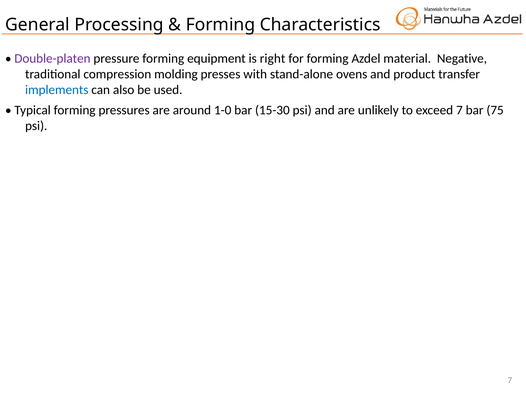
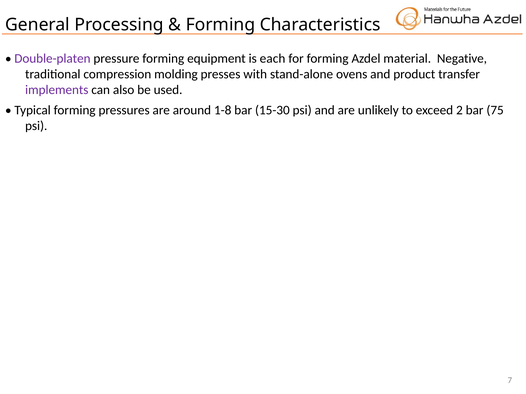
right: right -> each (273, 59)
implements colour: blue -> purple (57, 90)
1-0: 1-0 -> 1-8 (223, 110)
exceed 7: 7 -> 2 (459, 110)
